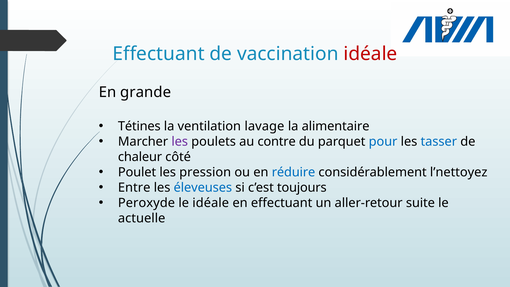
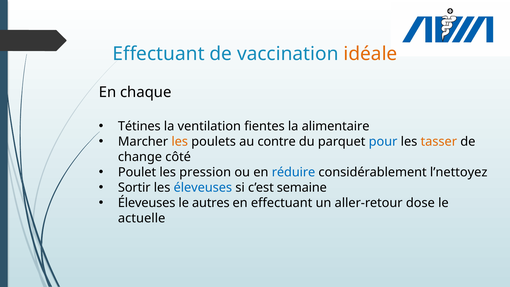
idéale colour: red -> orange (370, 54)
grande: grande -> chaque (146, 92)
lavage: lavage -> fientes (264, 126)
les colour: purple -> orange (180, 142)
tasser colour: blue -> orange (439, 142)
chaleur: chaleur -> change (140, 157)
Entre: Entre -> Sortir (134, 188)
toujours: toujours -> semaine (302, 188)
Peroxyde: Peroxyde -> Éleveuses (147, 203)
le idéale: idéale -> autres (211, 203)
suite: suite -> dose (420, 203)
